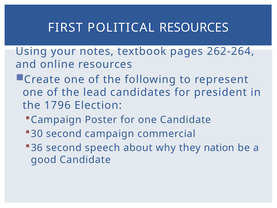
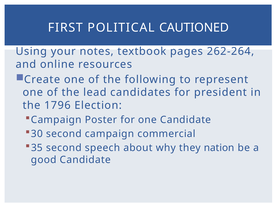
POLITICAL RESOURCES: RESOURCES -> CAUTIONED (194, 28)
36: 36 -> 35 (37, 148)
